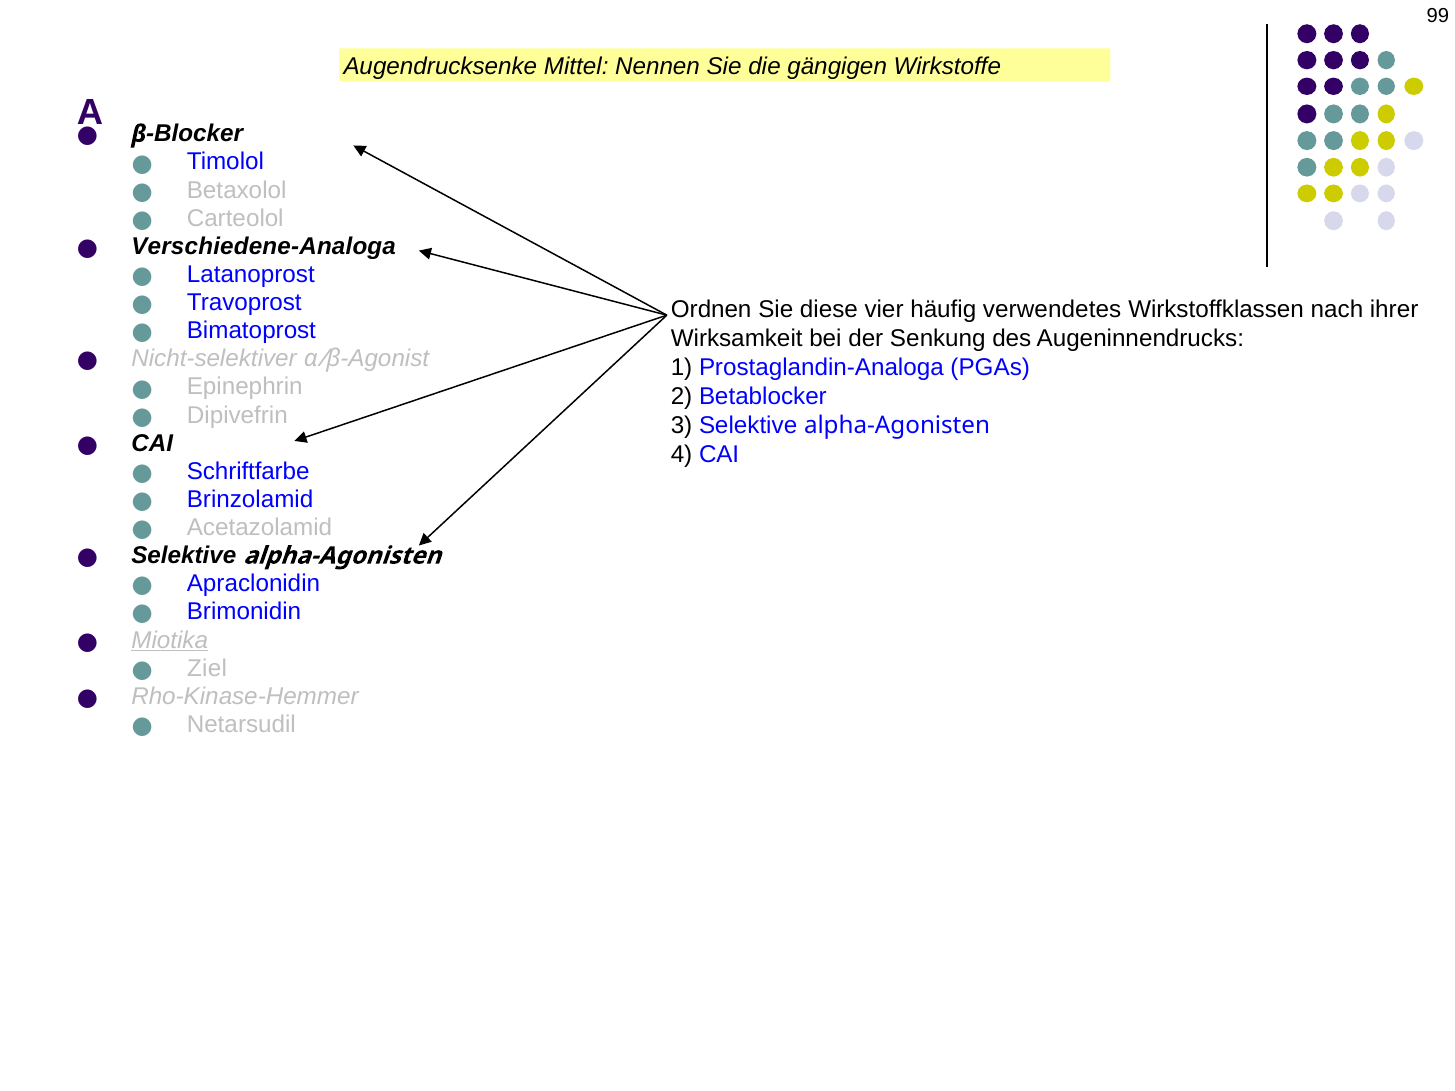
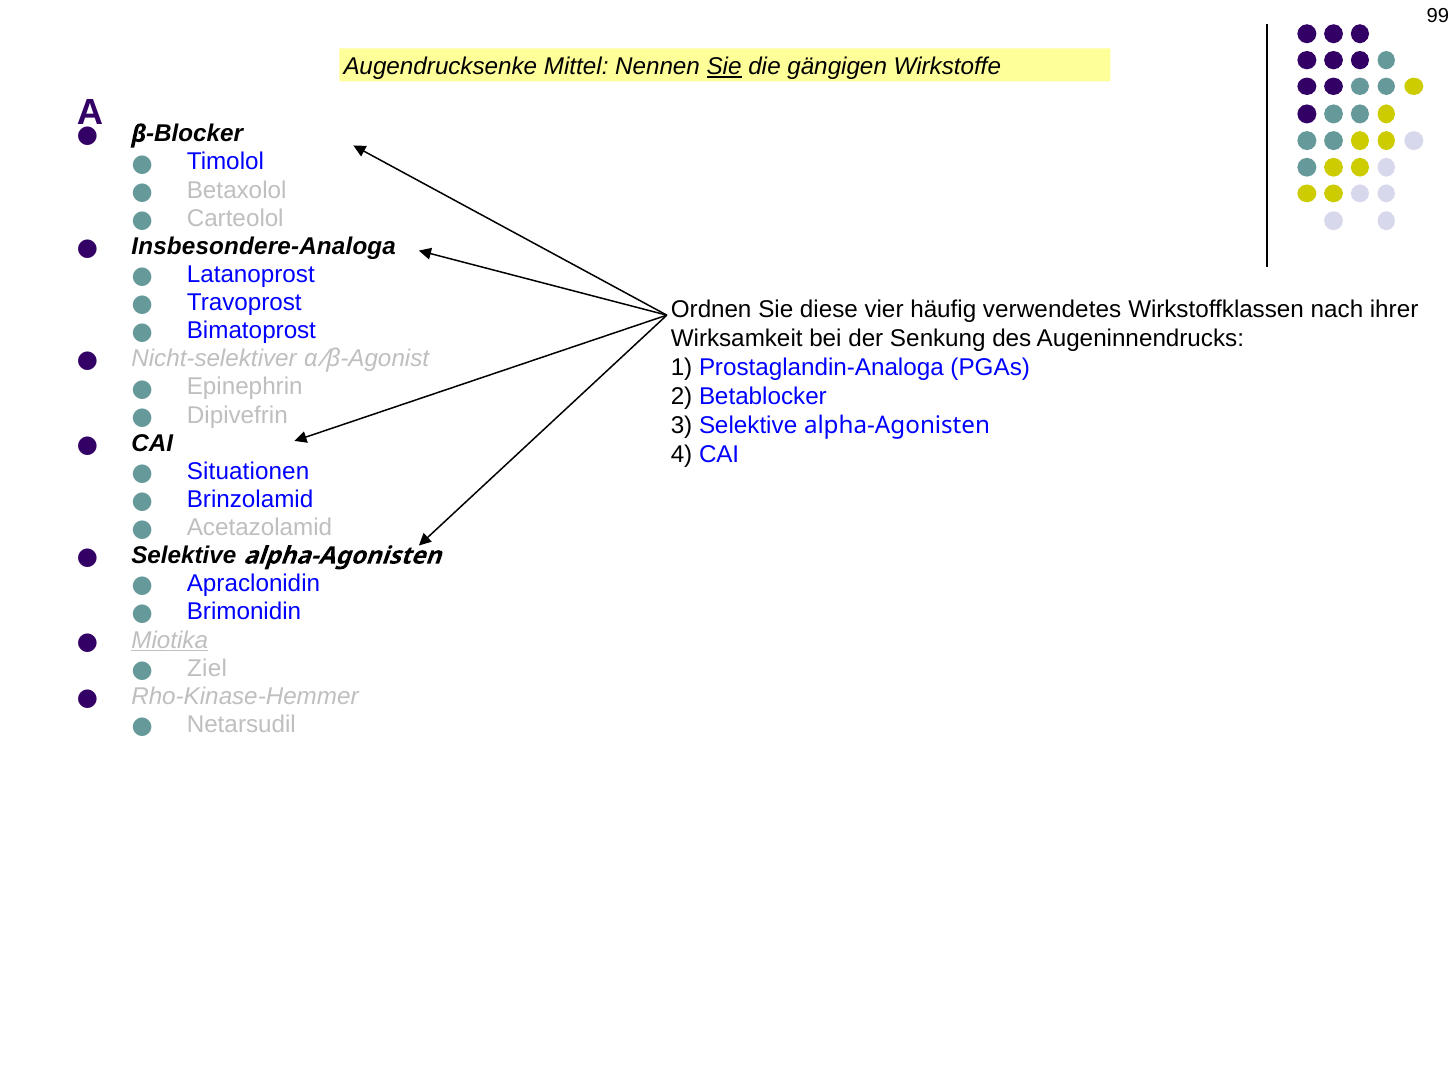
Sie underline: none -> present (724, 67)
Verschiedene-Analoga: Verschiedene-Analoga -> Insbesondere-Analoga (264, 246)
Schriftfarbe: Schriftfarbe -> Situationen (248, 471)
